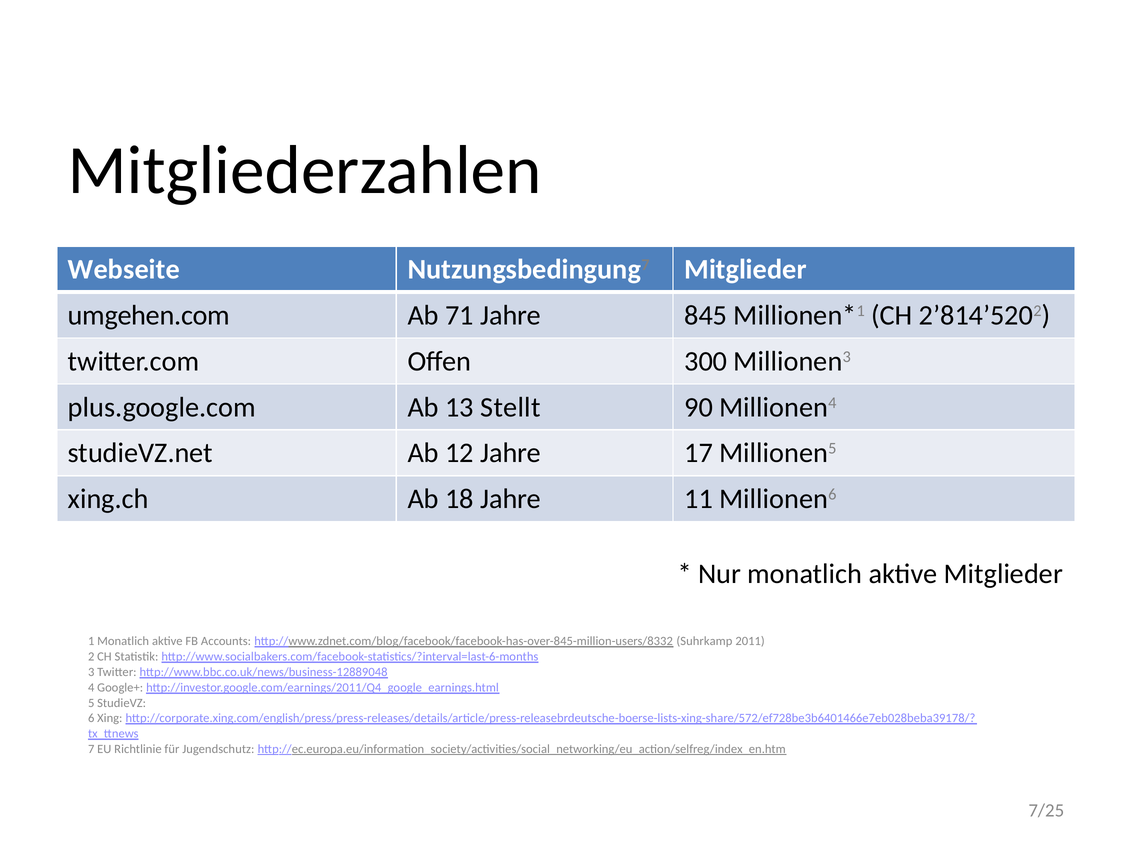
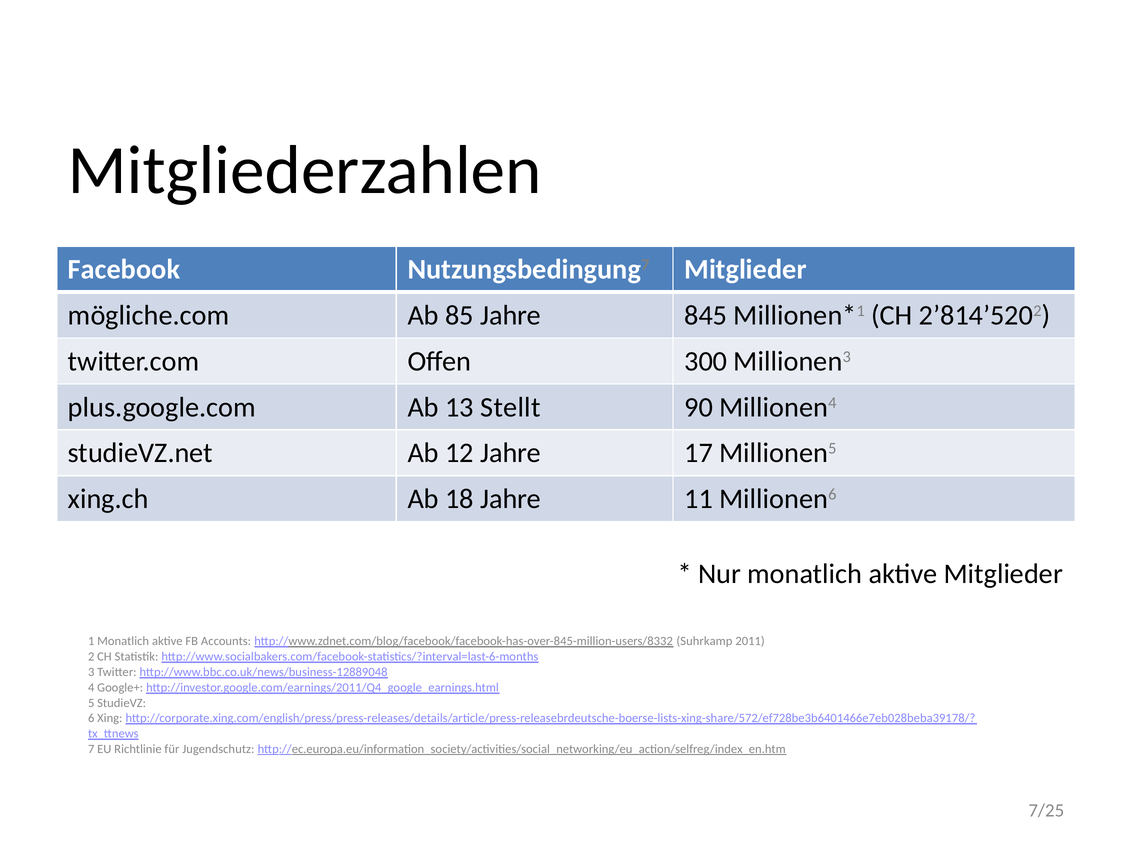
Webseite: Webseite -> Facebook (124, 270)
umgehen.com: umgehen.com -> mögliche.com (149, 315)
71: 71 -> 85 (459, 315)
